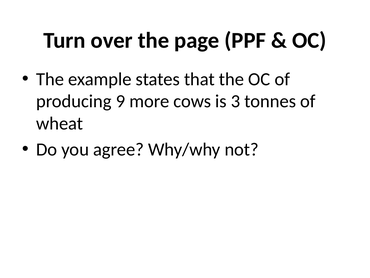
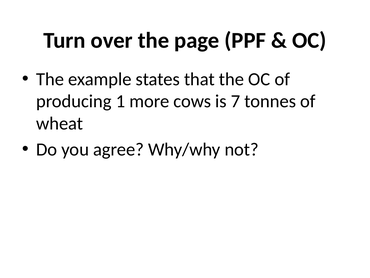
9: 9 -> 1 (120, 101)
3: 3 -> 7 (235, 101)
